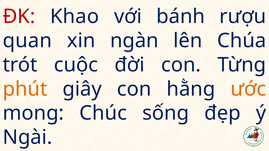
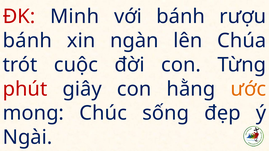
Khao: Khao -> Minh (75, 17)
quan: quan -> bánh (27, 41)
phút colour: orange -> red (25, 89)
